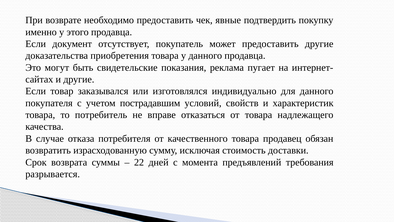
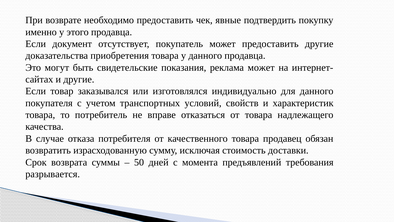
реклама пугает: пугает -> может (261, 67)
пострадавшим: пострадавшим -> транспортных (150, 103)
22: 22 -> 50 (139, 162)
